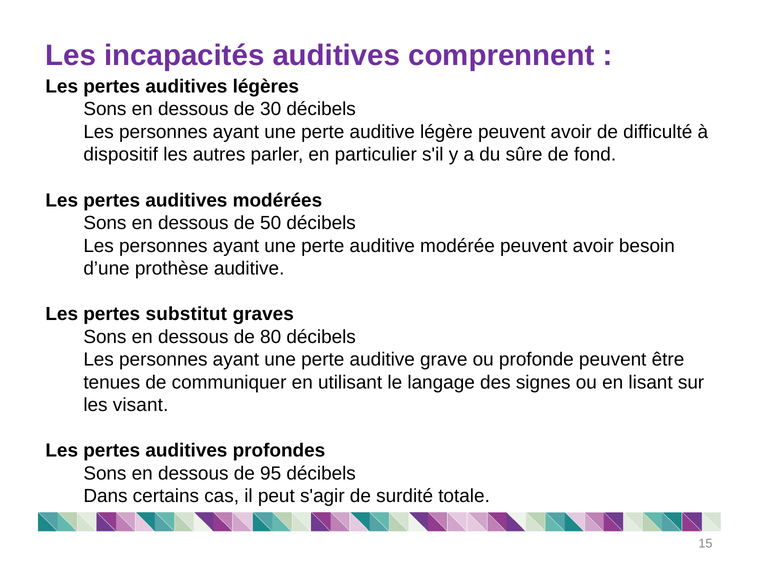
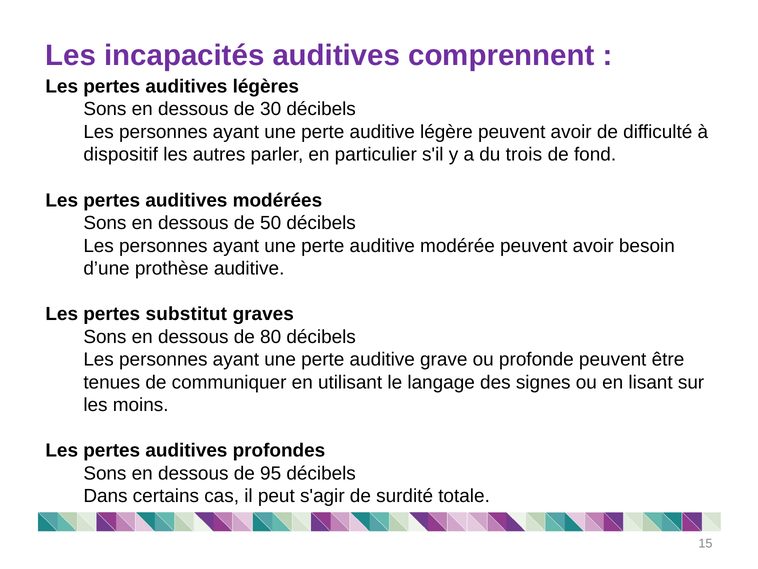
sûre: sûre -> trois (524, 155)
visant: visant -> moins (141, 405)
